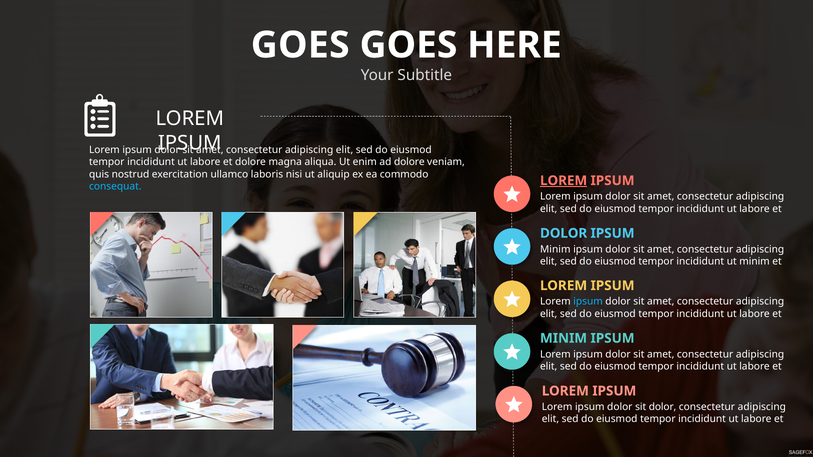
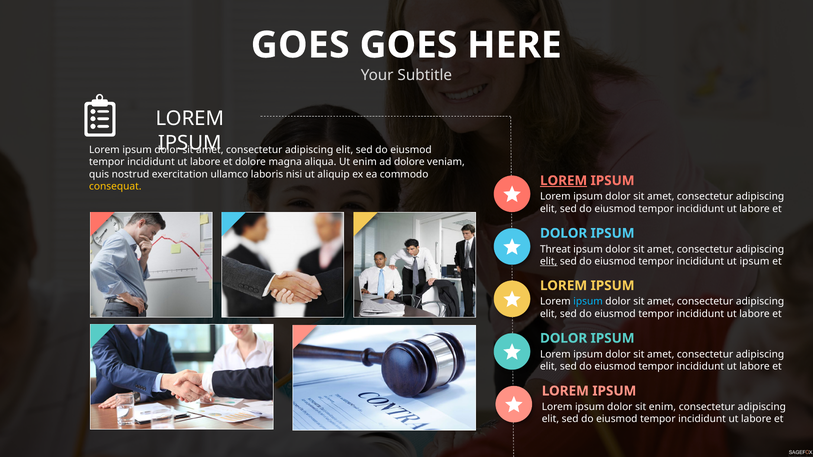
consequat colour: light blue -> yellow (115, 187)
Minim: Minim -> Threat (555, 249)
elit underline: none -> present (549, 262)
ut minim: minim -> ipsum (754, 262)
MINIM: MINIM -> DOLOR (564, 339)
sit dolor: dolor -> enim (662, 407)
